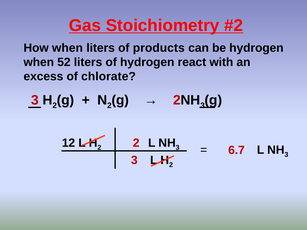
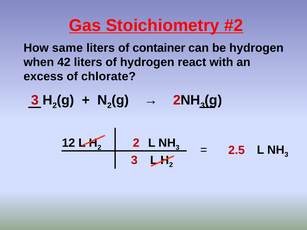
How when: when -> same (67, 48)
products: products -> container (159, 48)
52: 52 -> 42 (64, 62)
6.7: 6.7 -> 2.5 (236, 150)
